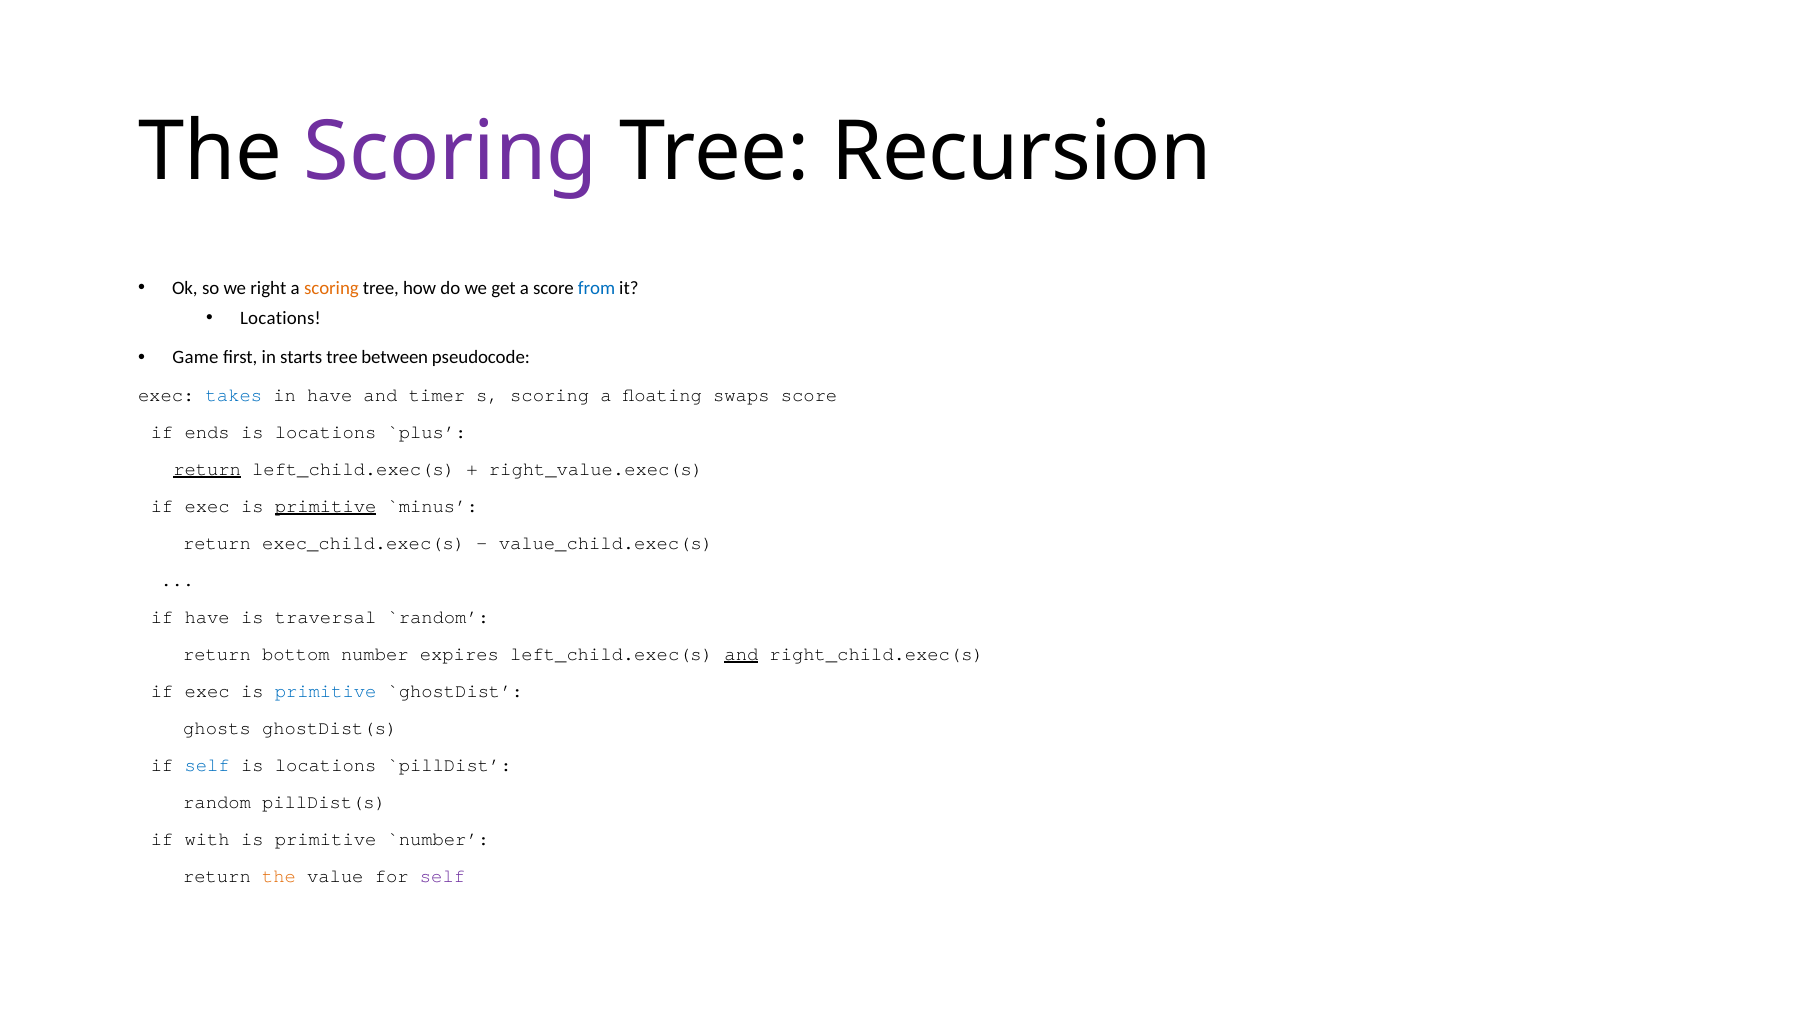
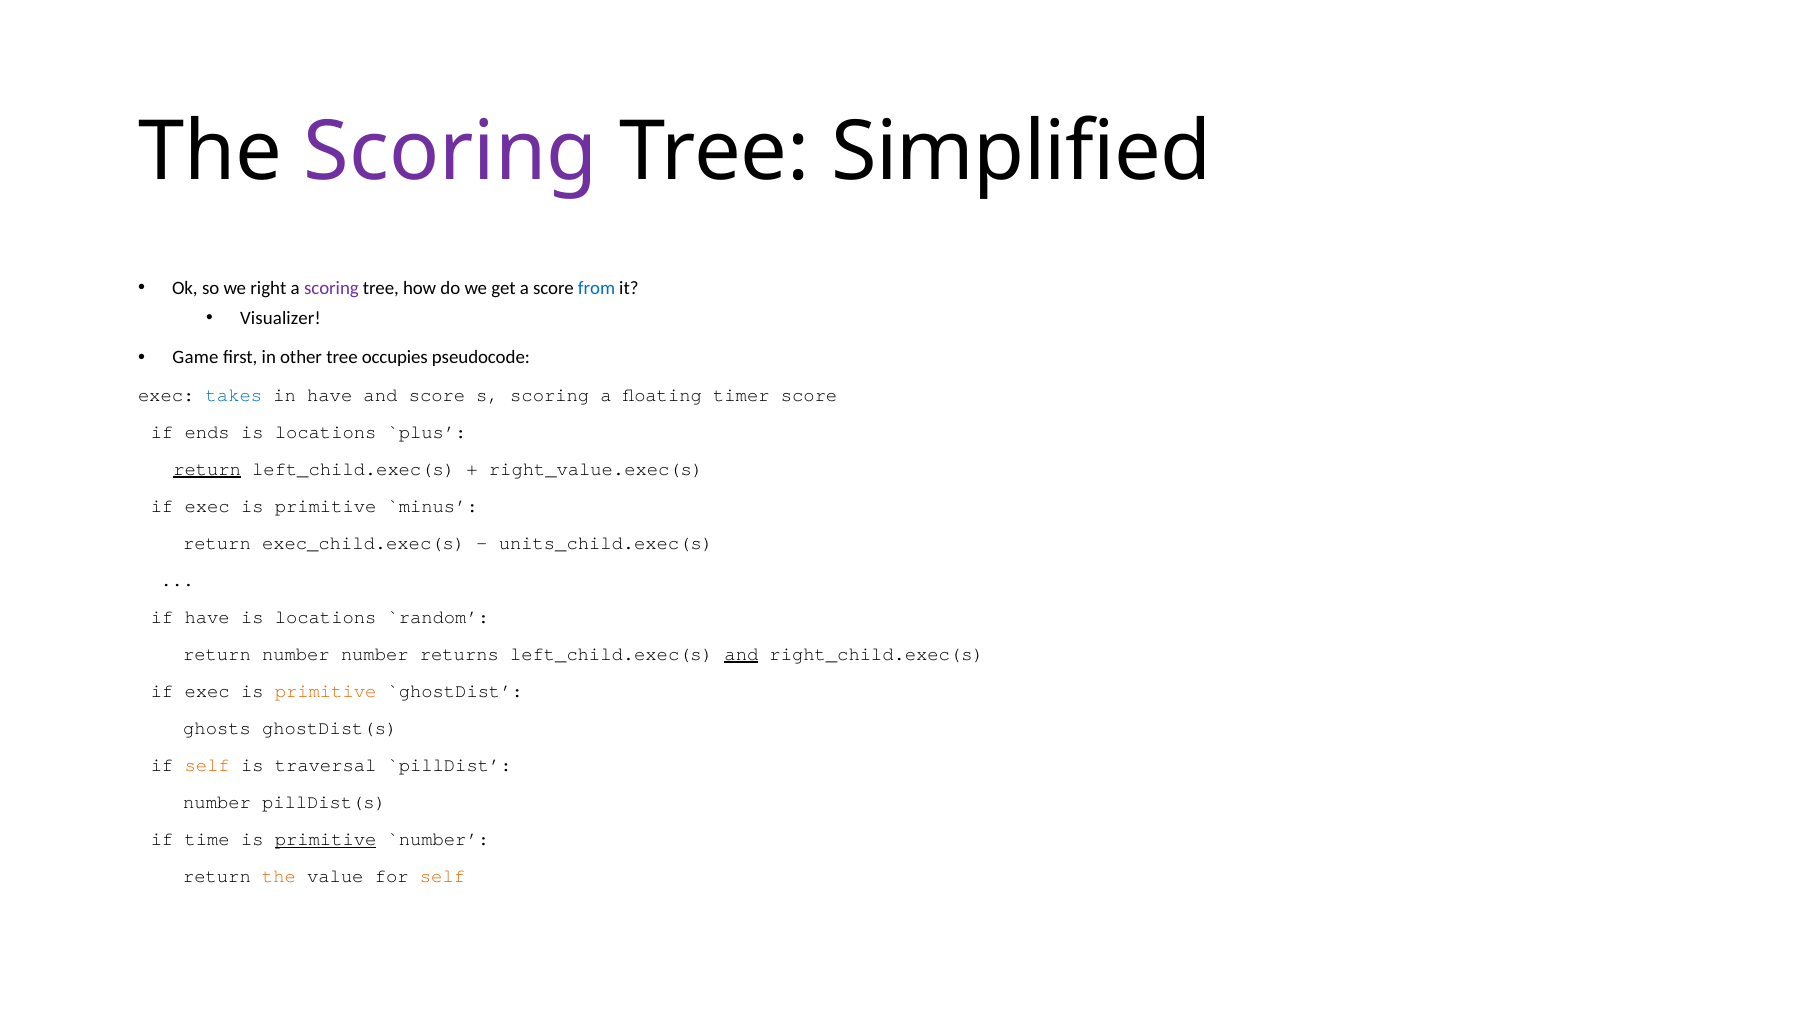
Recursion: Recursion -> Simplified (1021, 152)
scoring colour: orange -> purple (331, 288)
Locations: Locations -> Visualizer (280, 318)
starts: starts -> other (301, 357)
between: between -> occupies (395, 357)
and timer: timer -> score (437, 395)
swaps: swaps -> timer (741, 395)
primitive underline: present -> none (326, 506)
value_child.exec(s: value_child.exec(s -> units_child.exec(s (606, 543)
traversal: traversal -> locations (326, 617)
return bottom: bottom -> number (296, 654)
expires: expires -> returns (459, 654)
primitive colour: blue -> orange (326, 691)
self colour: blue -> orange (207, 765)
locations: locations -> traversal (326, 765)
random: random -> number (217, 802)
with: with -> time (207, 839)
primitive underline: none -> present (326, 839)
self colour: purple -> orange (443, 876)
